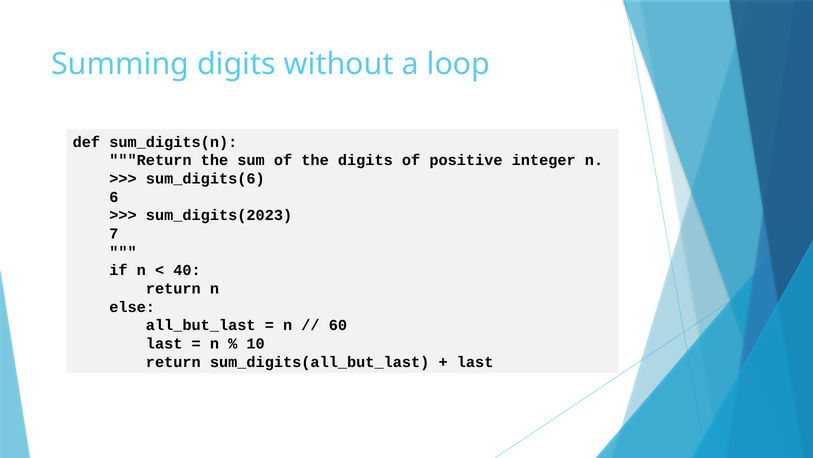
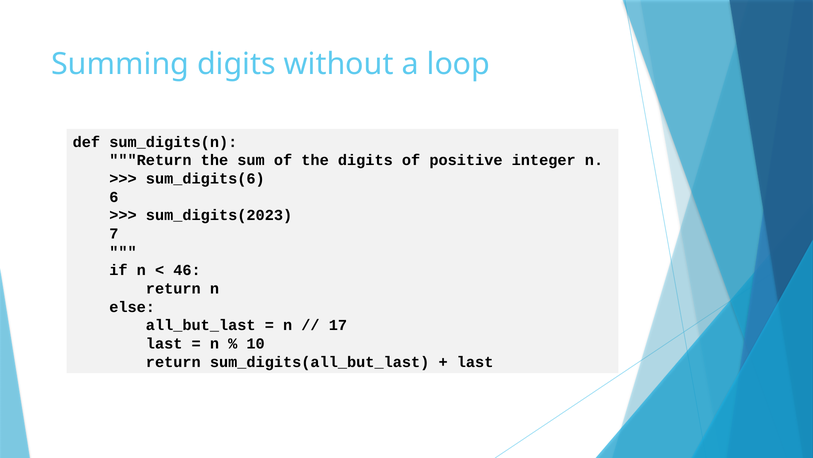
40: 40 -> 46 (187, 270)
60: 60 -> 17 (338, 325)
